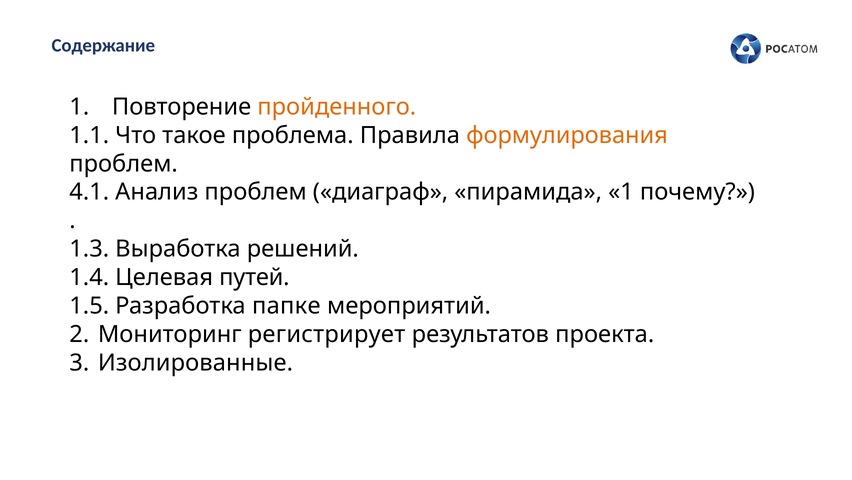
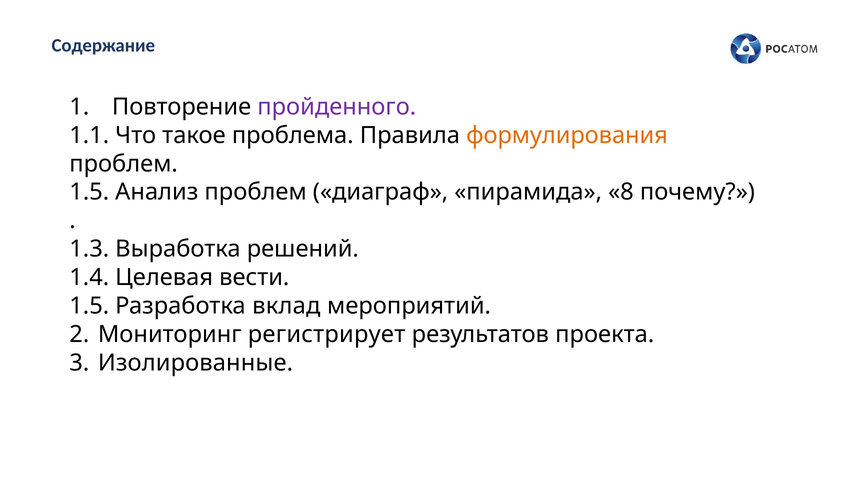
пройденного colour: orange -> purple (337, 107)
4.1: 4.1 -> 1.5 (89, 192)
пирамида 1: 1 -> 8 (621, 192)
путей: путей -> вести (254, 277)
папке: папке -> вклад (286, 306)
